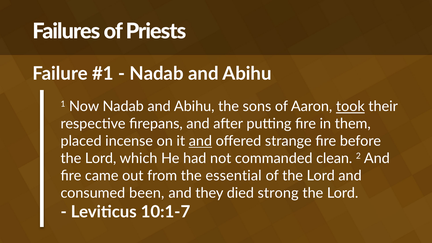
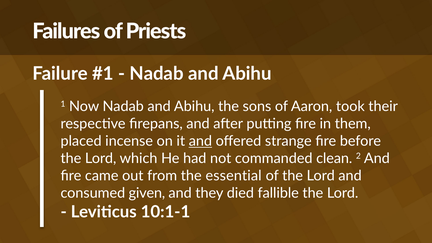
took underline: present -> none (350, 107)
been: been -> given (147, 193)
strong: strong -> fallible (278, 193)
10:1-7: 10:1-7 -> 10:1-1 (165, 212)
